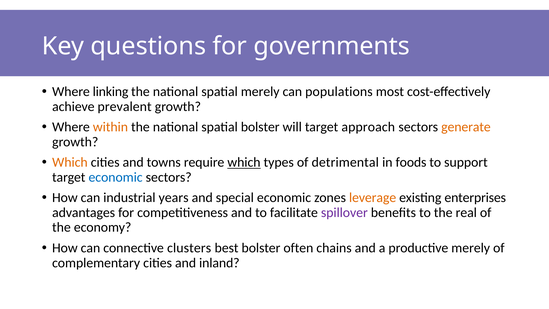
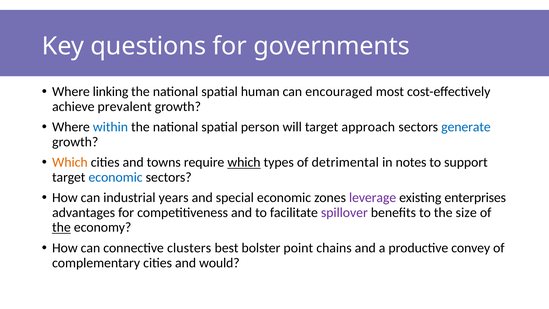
spatial merely: merely -> human (260, 92)
populations: populations -> encouraged (339, 92)
within colour: orange -> blue (110, 127)
spatial bolster: bolster -> person (260, 127)
generate colour: orange -> blue (466, 127)
foods: foods -> notes (411, 162)
leverage colour: orange -> purple (373, 198)
real: real -> size (466, 212)
the underline: none -> present (61, 227)
often: often -> point (298, 248)
productive merely: merely -> convey (471, 248)
inland: inland -> would (219, 263)
